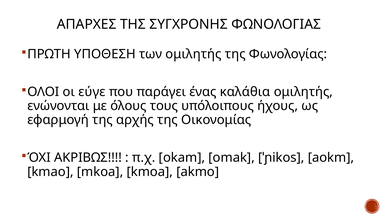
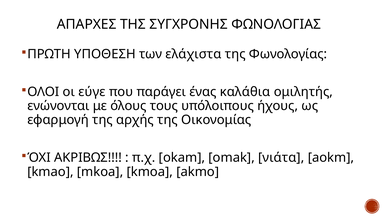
των ομιλητής: ομιλητής -> ελάχιστα (193, 54)
ˈɲikos: ˈɲikos -> νιάτα (281, 158)
